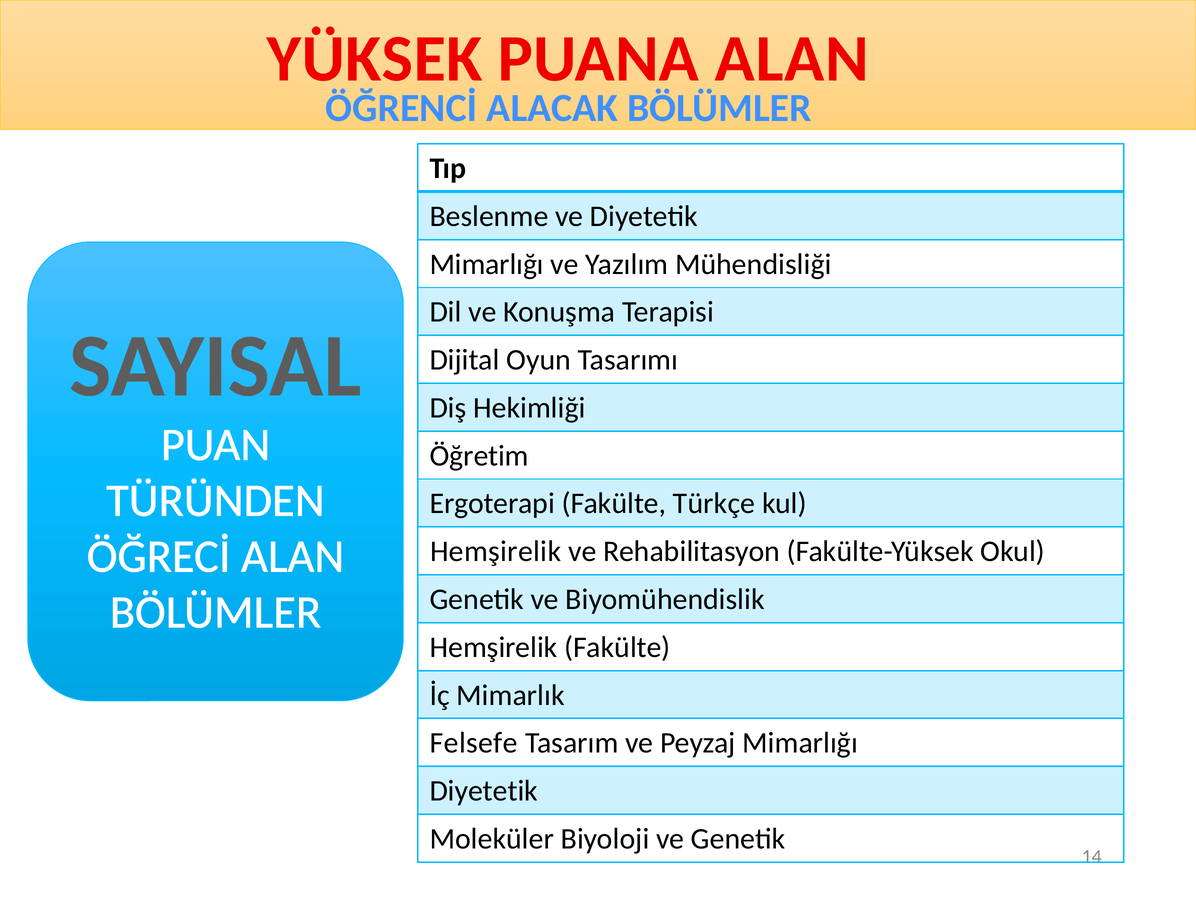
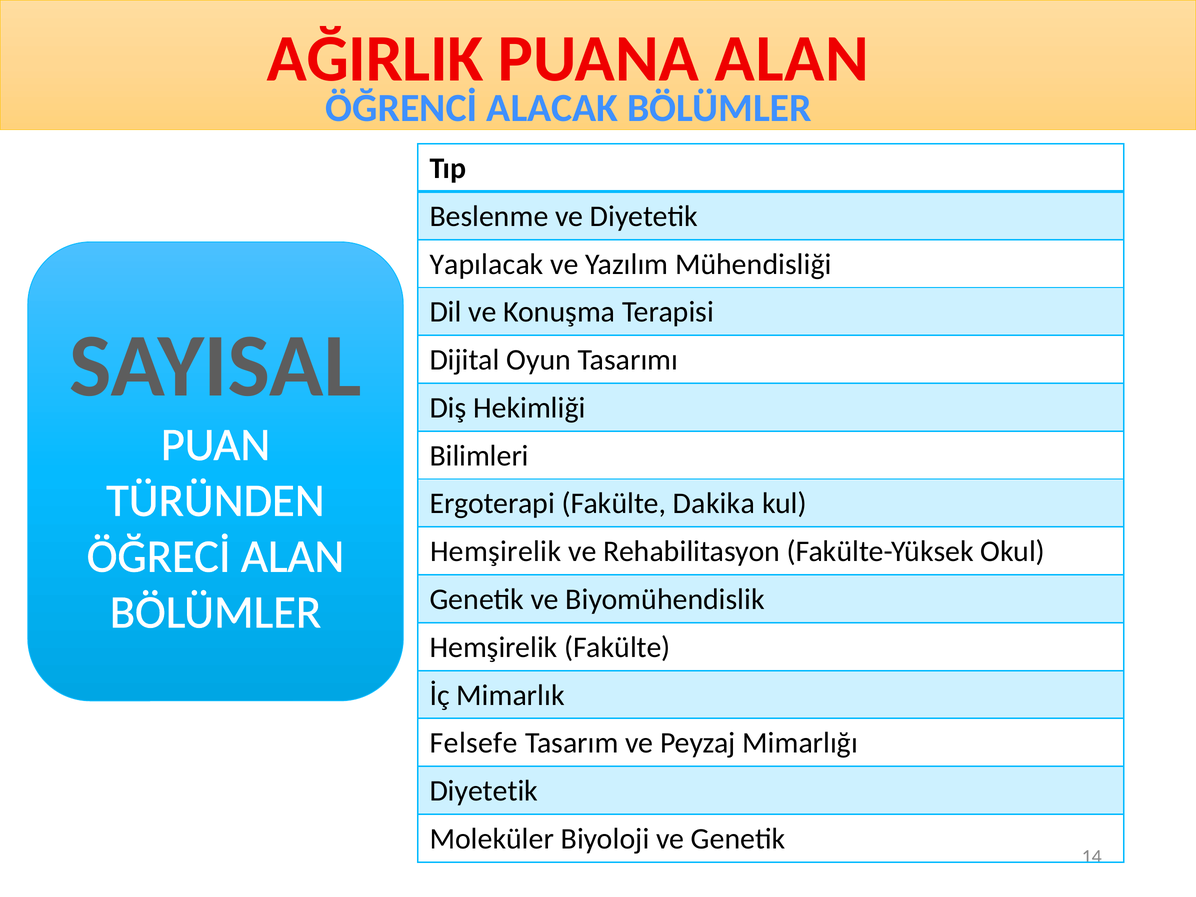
YÜKSEK: YÜKSEK -> AĞIRLIK (375, 59)
Mimarlığı: Mimarlığı -> Yapılacak (487, 264)
Öğretim: Öğretim -> Bilimleri (479, 456)
Türkçe: Türkçe -> Dakika (714, 504)
